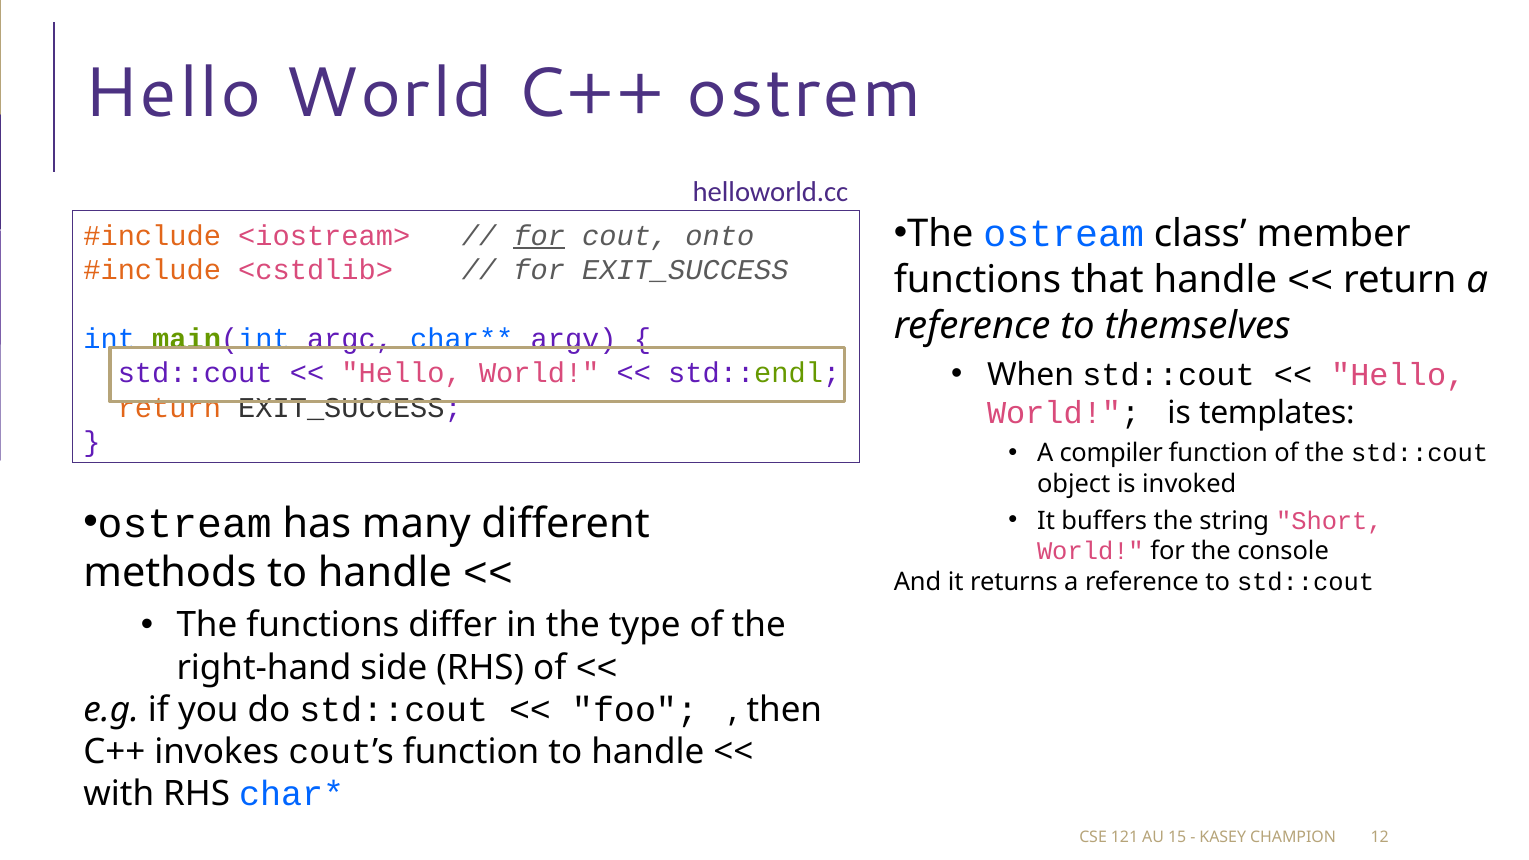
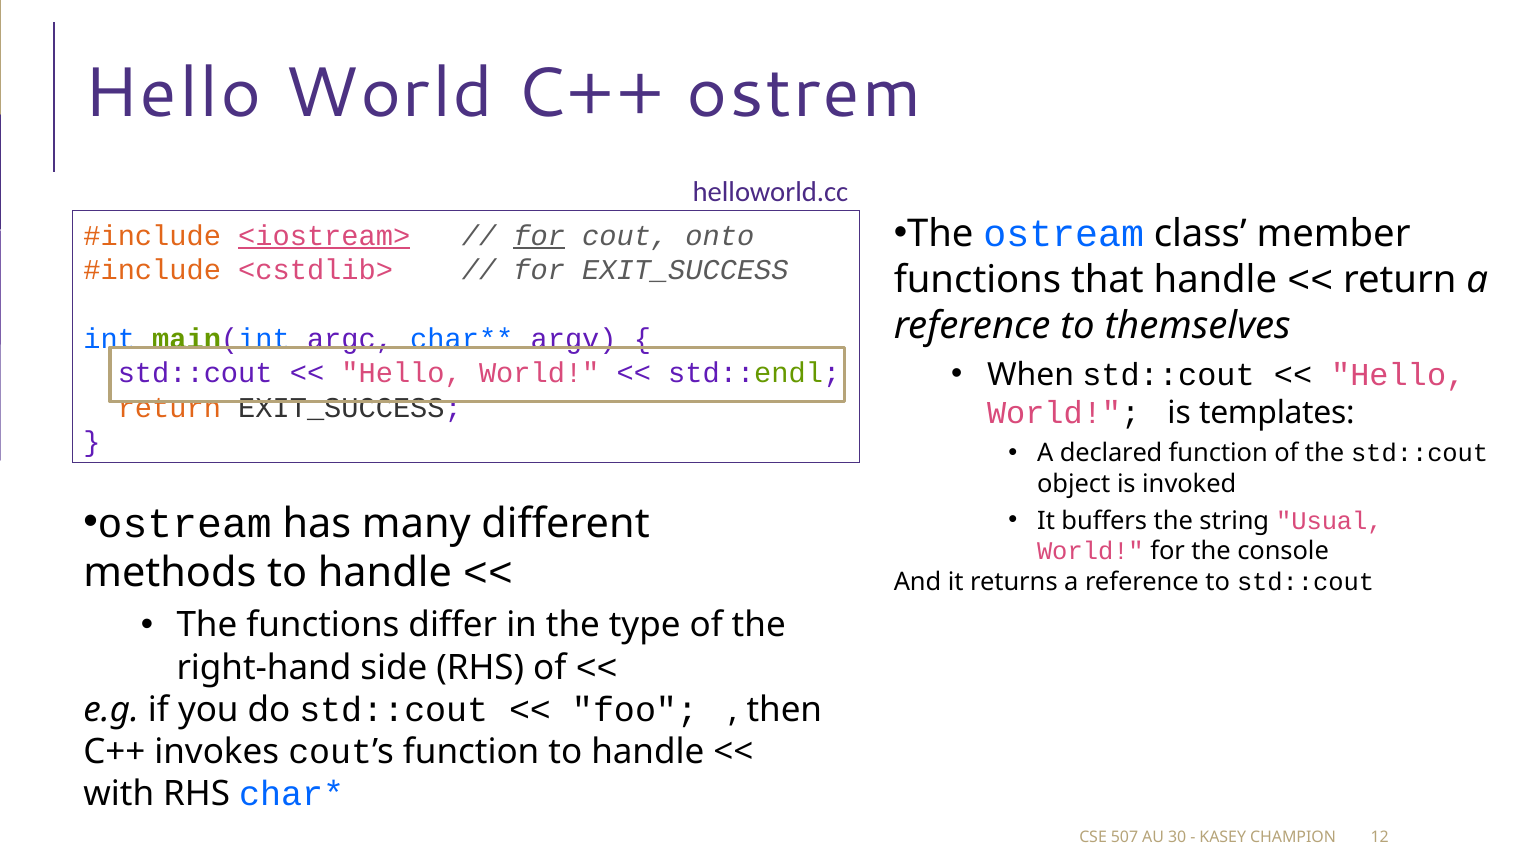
<iostream> underline: none -> present (324, 236)
compiler: compiler -> declared (1111, 453)
Short: Short -> Usual (1329, 521)
121: 121 -> 507 (1124, 838)
15: 15 -> 30 (1177, 838)
